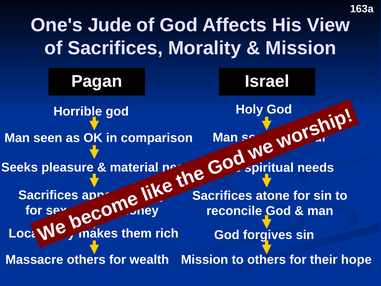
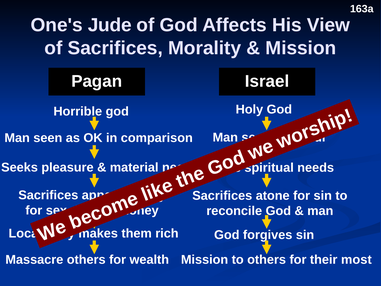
hope: hope -> most (356, 259)
